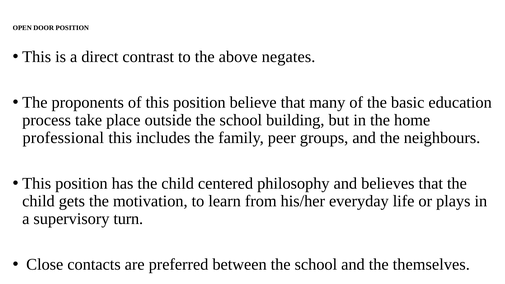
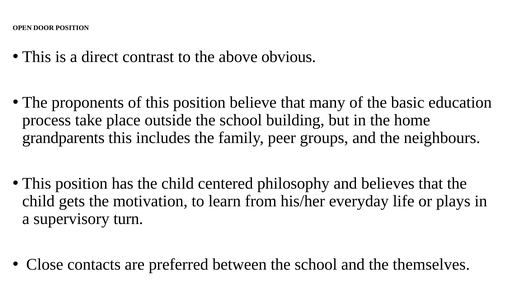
negates: negates -> obvious (289, 57)
professional: professional -> grandparents (63, 138)
